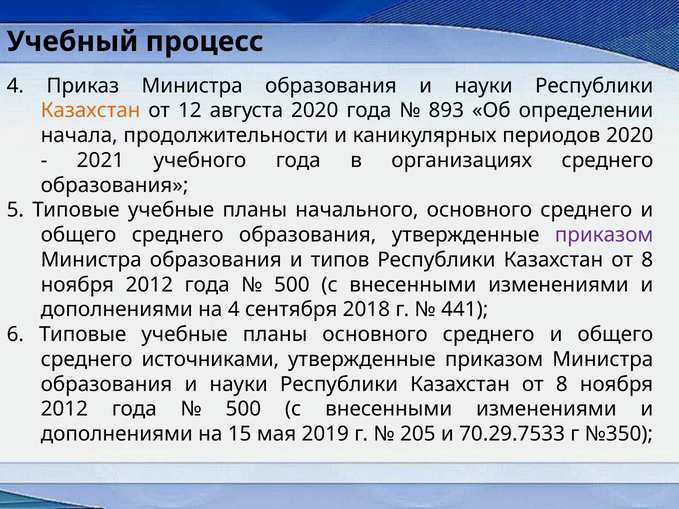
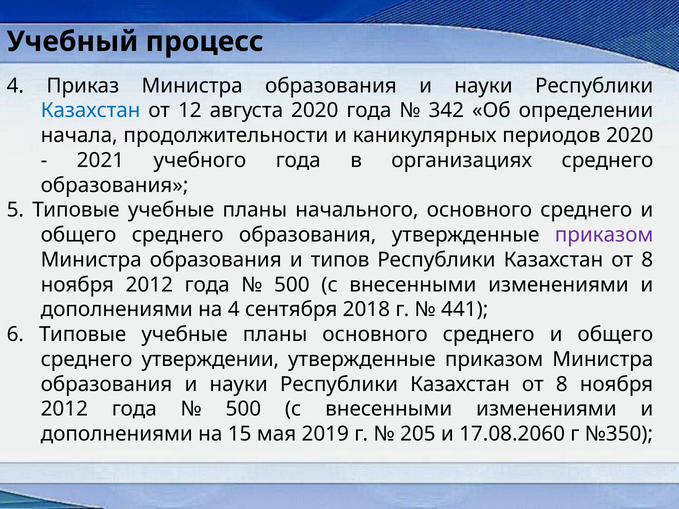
Казахстан colour: orange -> blue (91, 111)
893: 893 -> 342 (446, 111)
источниками: источниками -> утверждении (210, 360)
70.29.7533: 70.29.7533 -> 17.08.2060 (512, 434)
